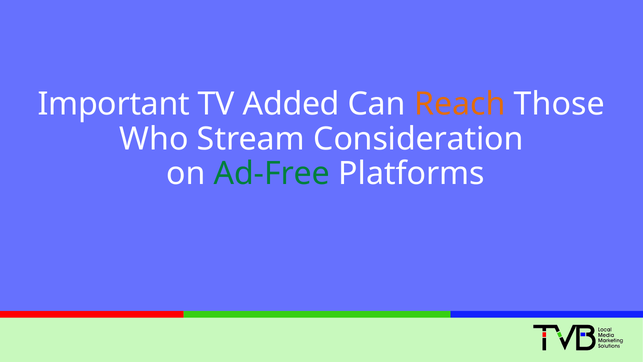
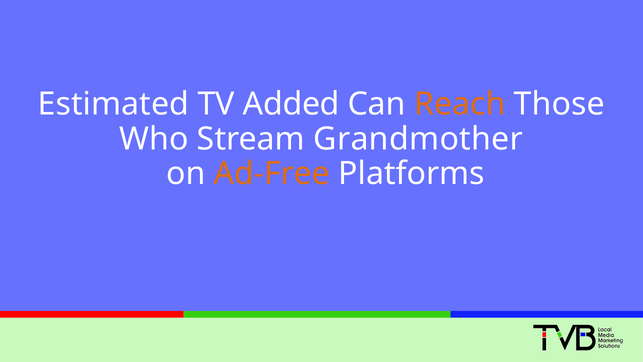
Important: Important -> Estimated (114, 104)
Consideration: Consideration -> Grandmother (418, 139)
Ad-Free colour: green -> orange (272, 174)
